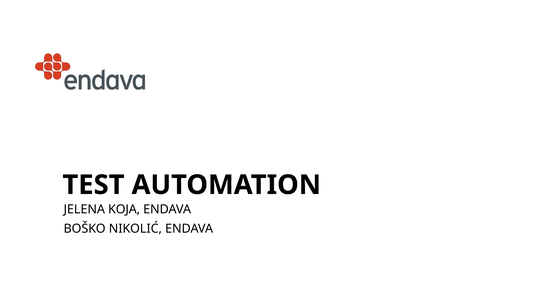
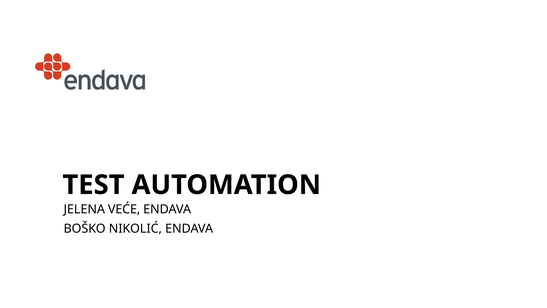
KOJA: KOJA -> VEĆE (124, 209)
